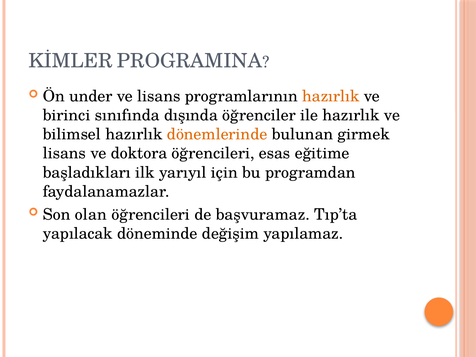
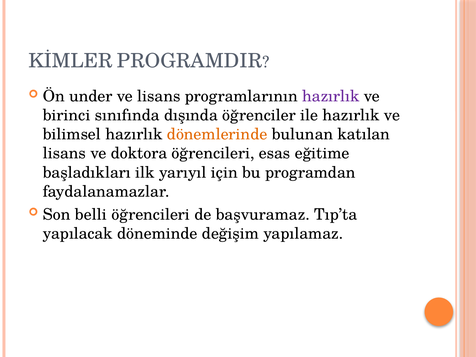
PROGRAMINA: PROGRAMINA -> PROGRAMDIR (189, 61)
hazırlık colour: orange -> purple (331, 96)
girmek: girmek -> katılan (364, 134)
olan: olan -> belli (91, 214)
